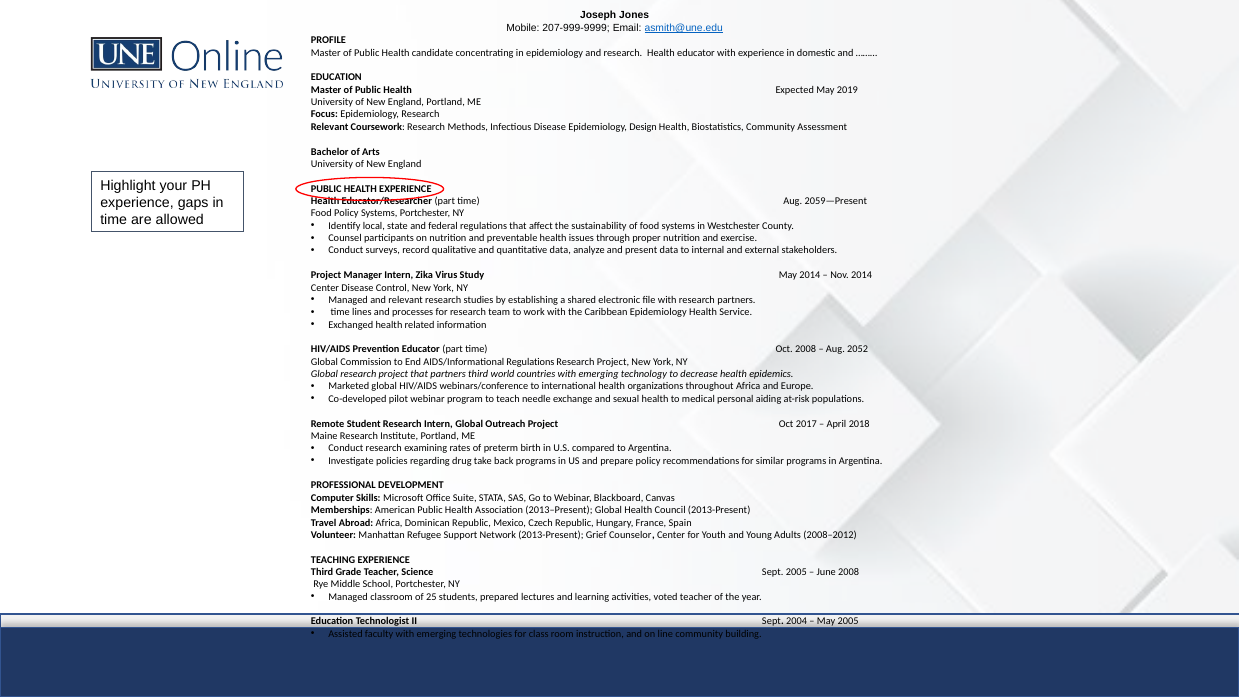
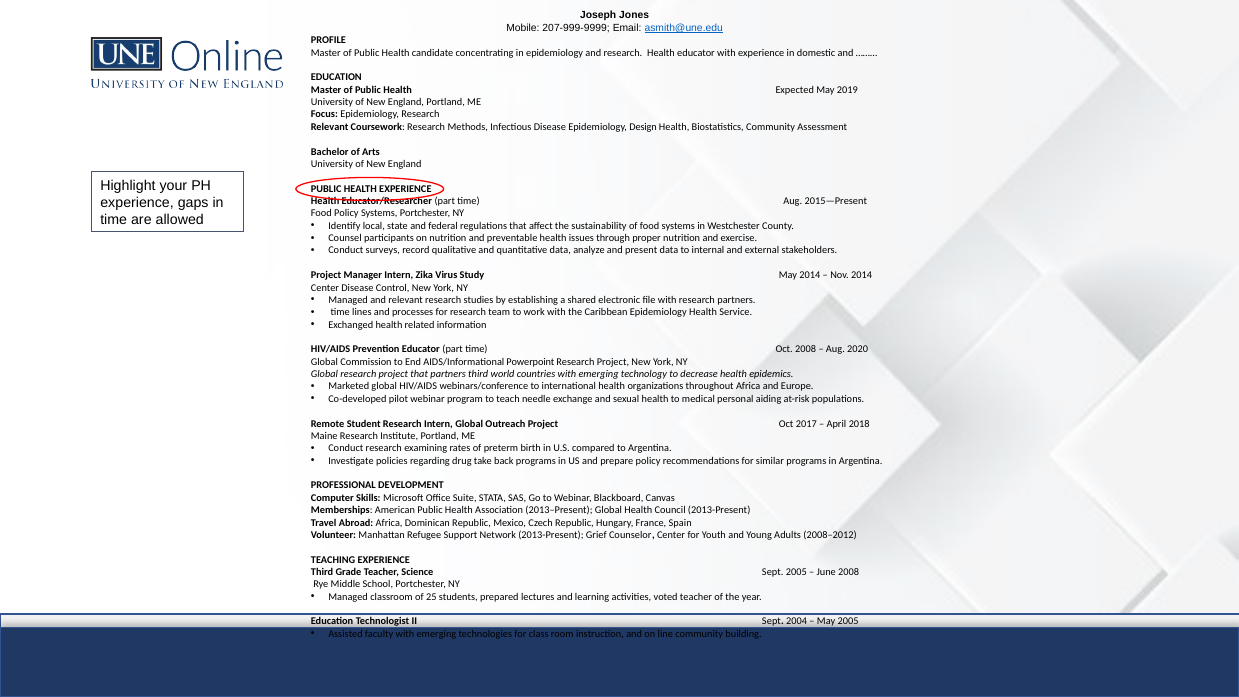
2059—Present: 2059—Present -> 2015—Present (836, 201)
2052: 2052 -> 2020 (858, 349)
AIDS/Informational Regulations: Regulations -> Powerpoint (530, 362)
